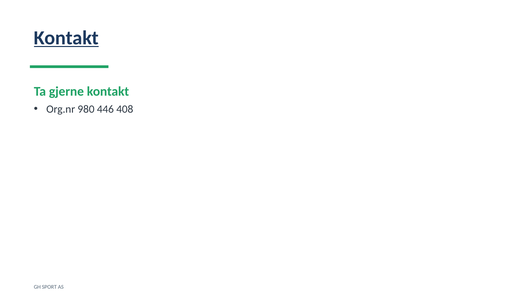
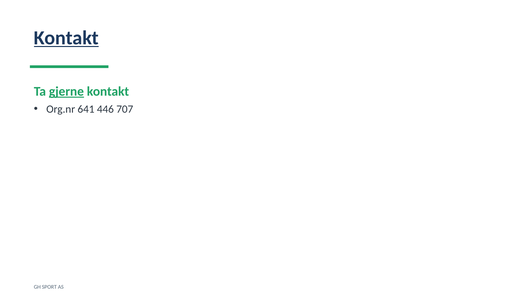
gjerne underline: none -> present (66, 92)
980: 980 -> 641 (86, 109)
408: 408 -> 707 (125, 109)
